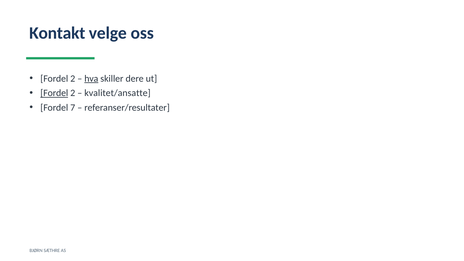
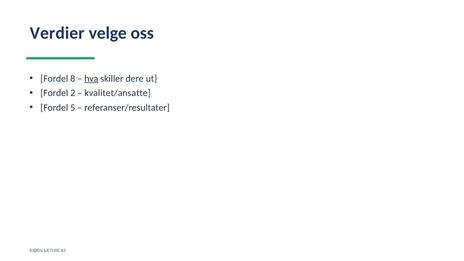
Kontakt: Kontakt -> Verdier (57, 33)
2: 2 -> 8 (73, 79)
Fordel underline: present -> none (54, 93)
7: 7 -> 5 (73, 108)
